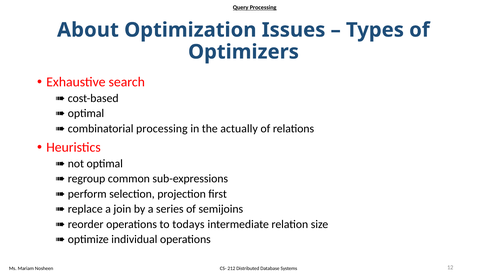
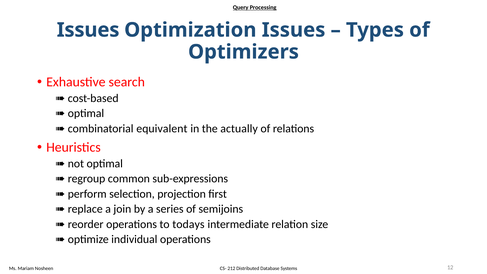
About: About -> Issues (88, 30)
processing: processing -> equivalent (162, 129)
